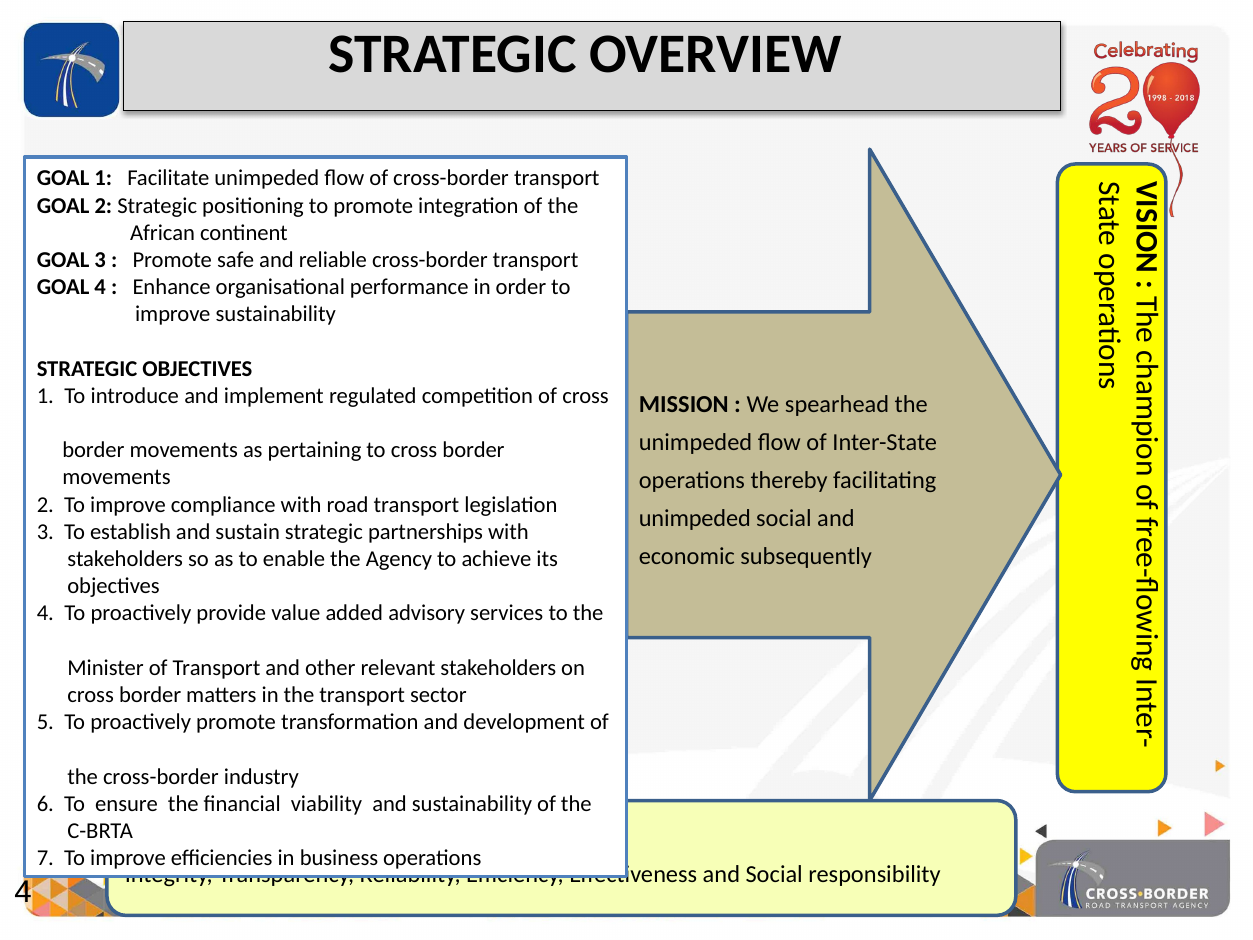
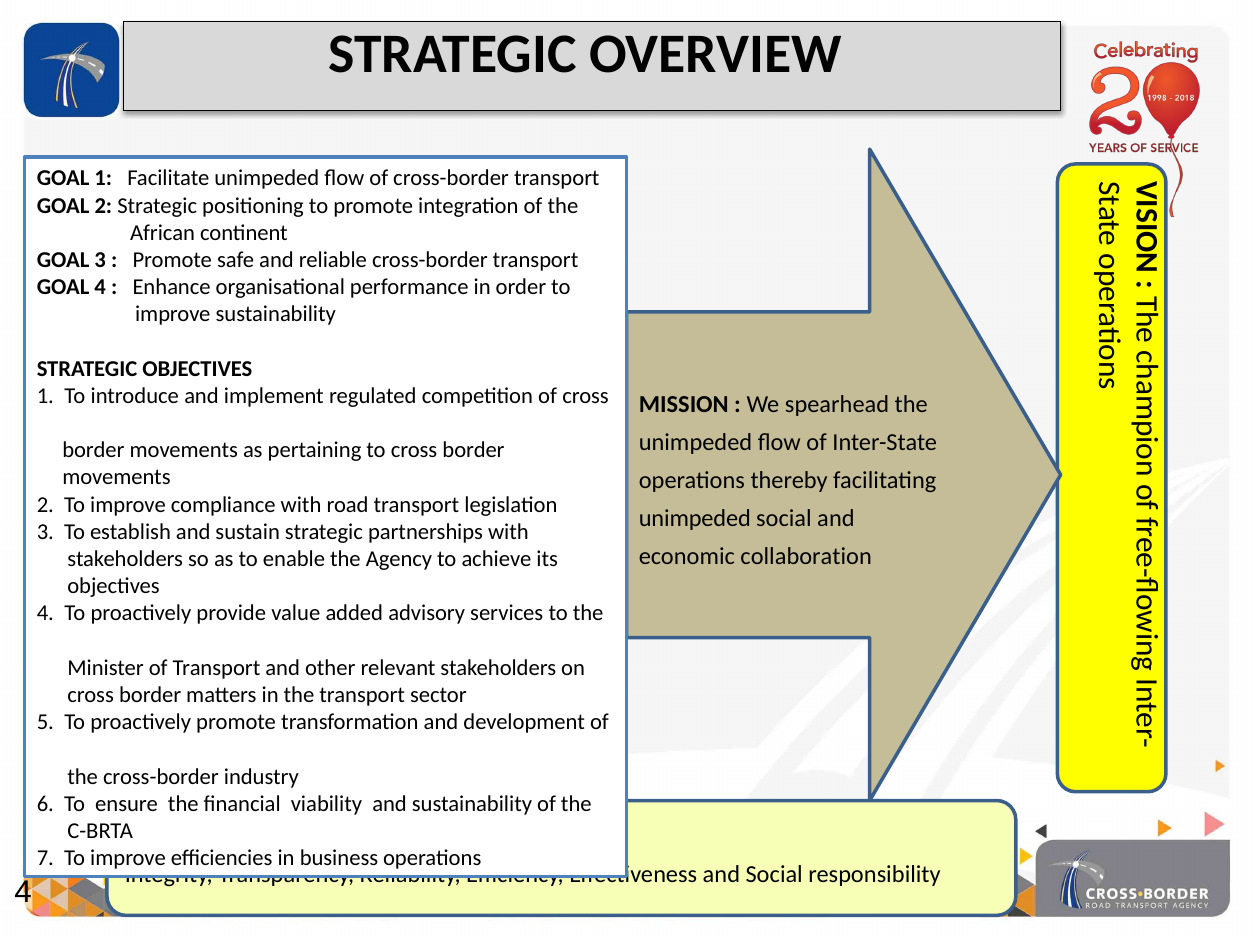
subsequently: subsequently -> collaboration (806, 557)
